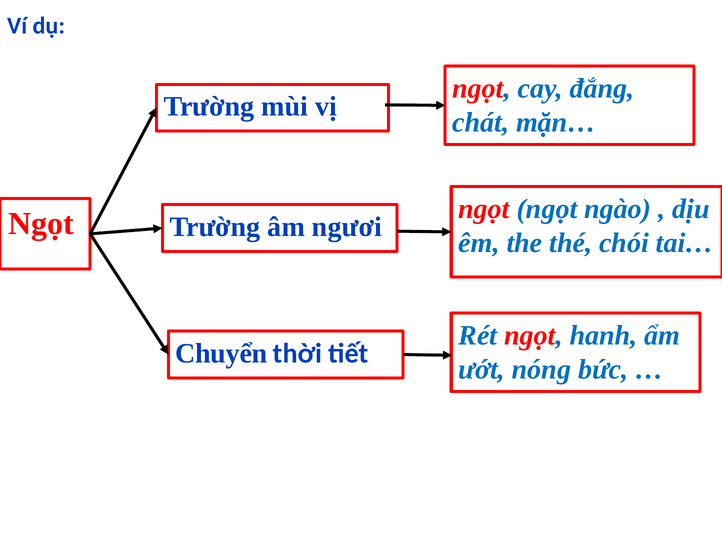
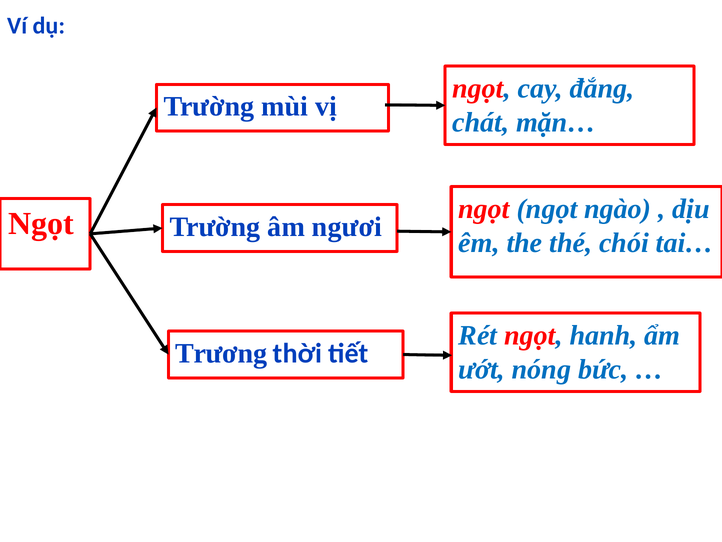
Chuyển: Chuyển -> Trương (221, 353)
